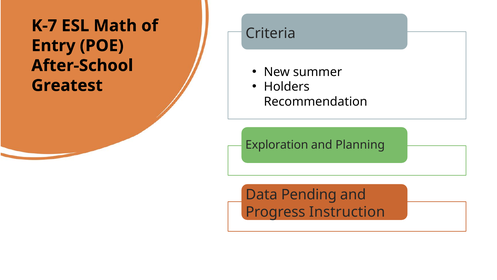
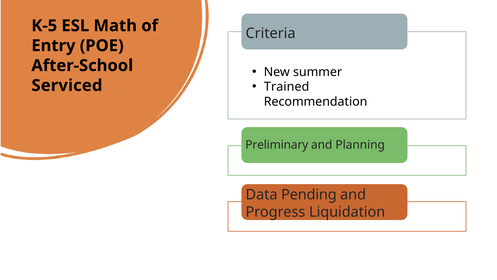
K-7: K-7 -> K-5 (44, 26)
Holders: Holders -> Trained (287, 87)
Greatest: Greatest -> Serviced (67, 85)
Exploration: Exploration -> Preliminary (277, 145)
Instruction: Instruction -> Liquidation (347, 212)
